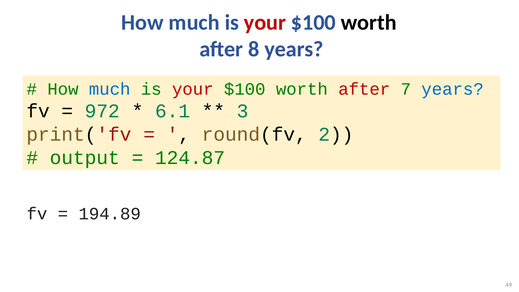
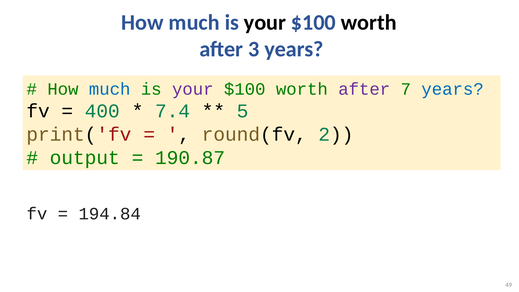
your colour: red -> black (265, 23)
8: 8 -> 3 (254, 49)
your colour: red -> purple (193, 89)
after colour: red -> purple (364, 89)
972: 972 -> 400 (102, 111)
6.1: 6.1 -> 7.4 (173, 111)
3: 3 -> 5 (243, 111)
124.87: 124.87 -> 190.87 (190, 158)
194.89: 194.89 -> 194.84 (110, 214)
